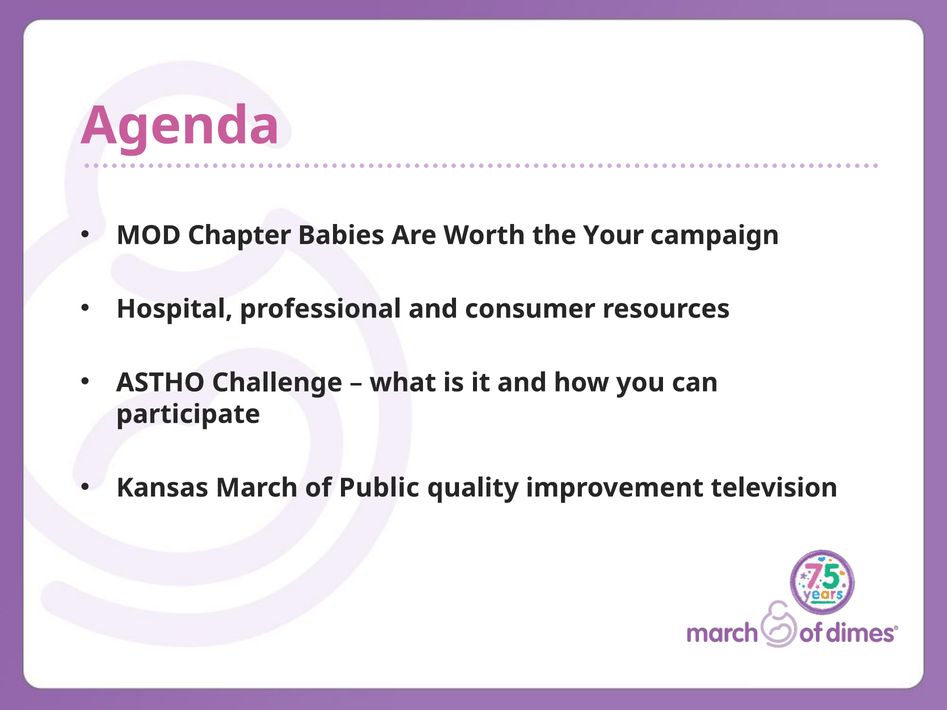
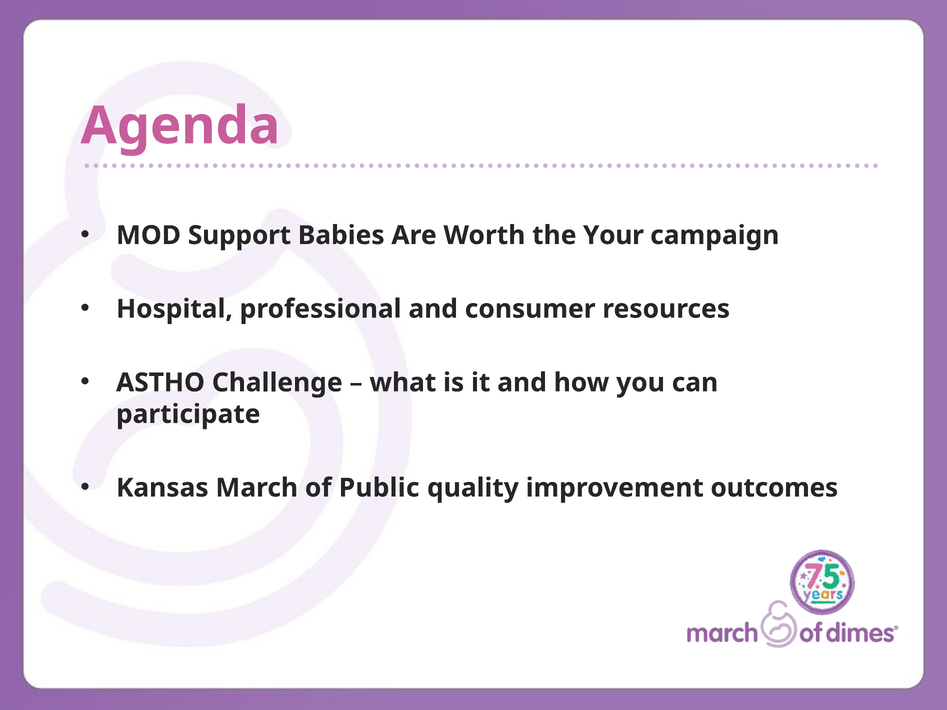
Chapter: Chapter -> Support (239, 235)
television: television -> outcomes (774, 488)
